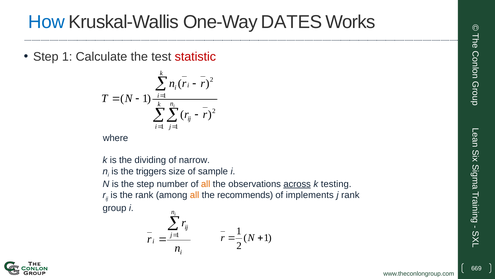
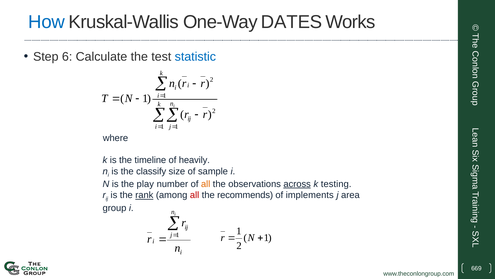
Step 1: 1 -> 6 (67, 57)
statistic colour: red -> blue (195, 57)
dividing: dividing -> timeline (150, 160)
narrow: narrow -> heavily (194, 160)
triggers: triggers -> classify (151, 171)
the step: step -> play (145, 184)
rank underline: none -> present (144, 195)
all colour: orange -> red (195, 195)
j rank: rank -> area (350, 195)
